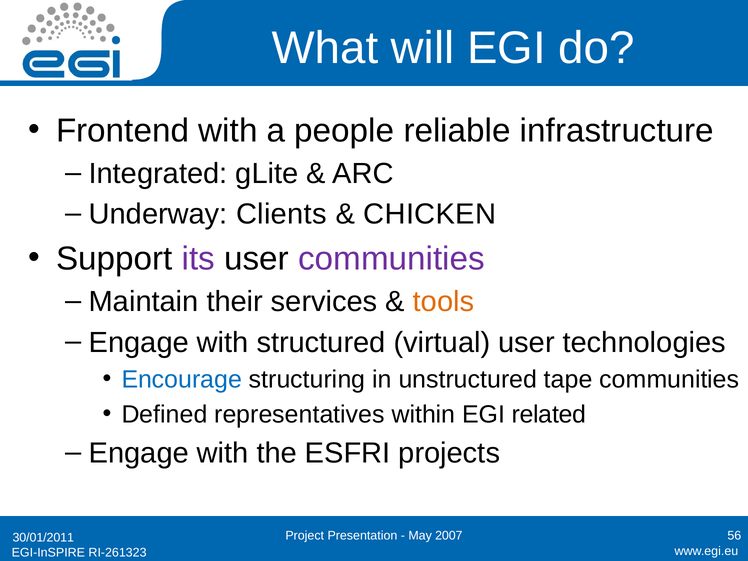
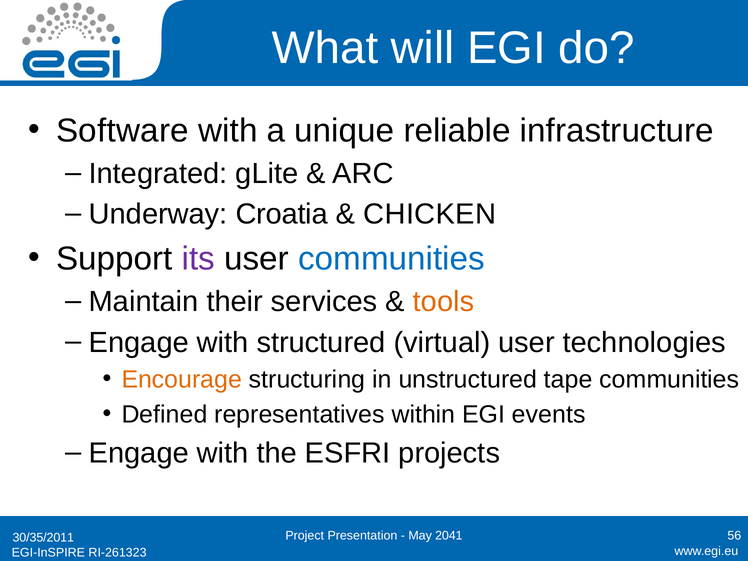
Frontend: Frontend -> Software (122, 131)
people: people -> unique (344, 131)
Clients: Clients -> Croatia (282, 214)
communities colour: purple -> blue (392, 259)
Encourage colour: blue -> orange (182, 380)
related: related -> events (549, 414)
30/01/2011: 30/01/2011 -> 30/35/2011 (43, 537)
2007: 2007 -> 2041 (449, 536)
